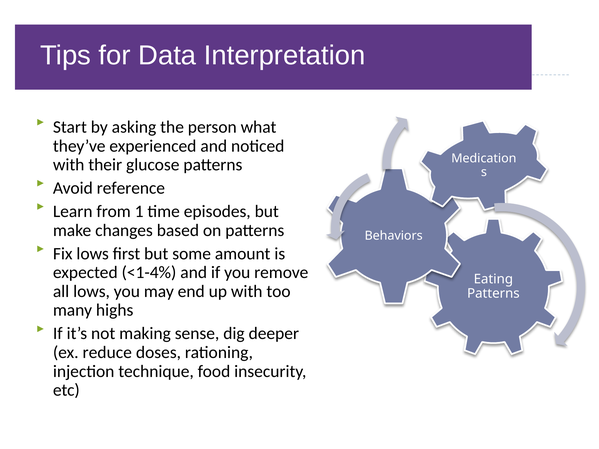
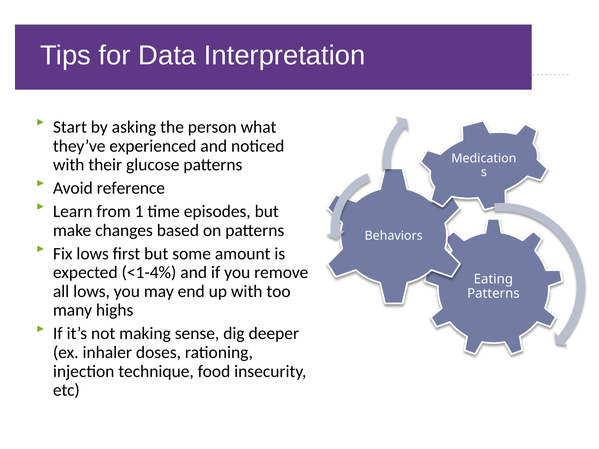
reduce: reduce -> inhaler (107, 353)
